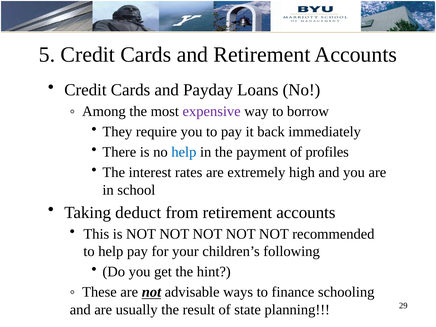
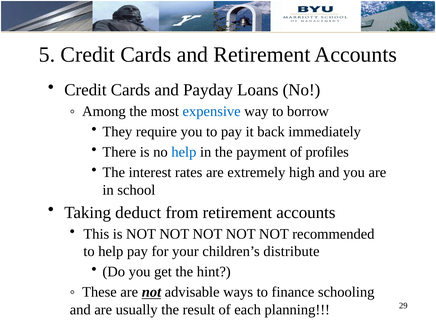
expensive colour: purple -> blue (212, 111)
following: following -> distribute (291, 251)
state: state -> each (248, 310)
